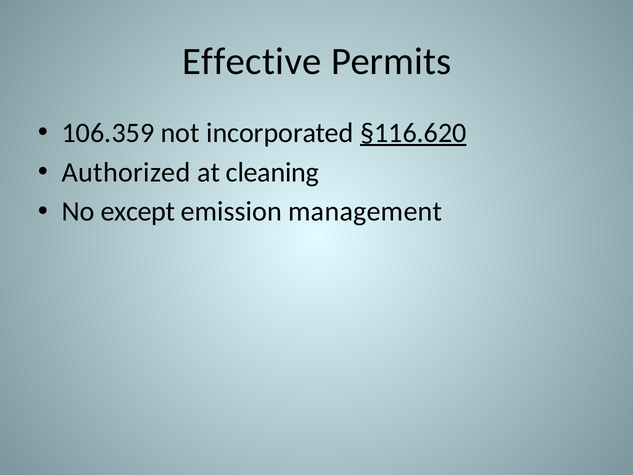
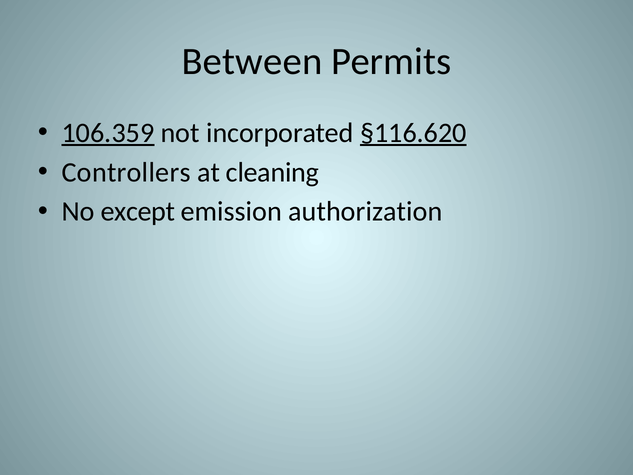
Effective: Effective -> Between (252, 61)
106.359 underline: none -> present (108, 133)
Authorized: Authorized -> Controllers (126, 172)
management: management -> authorization (365, 212)
